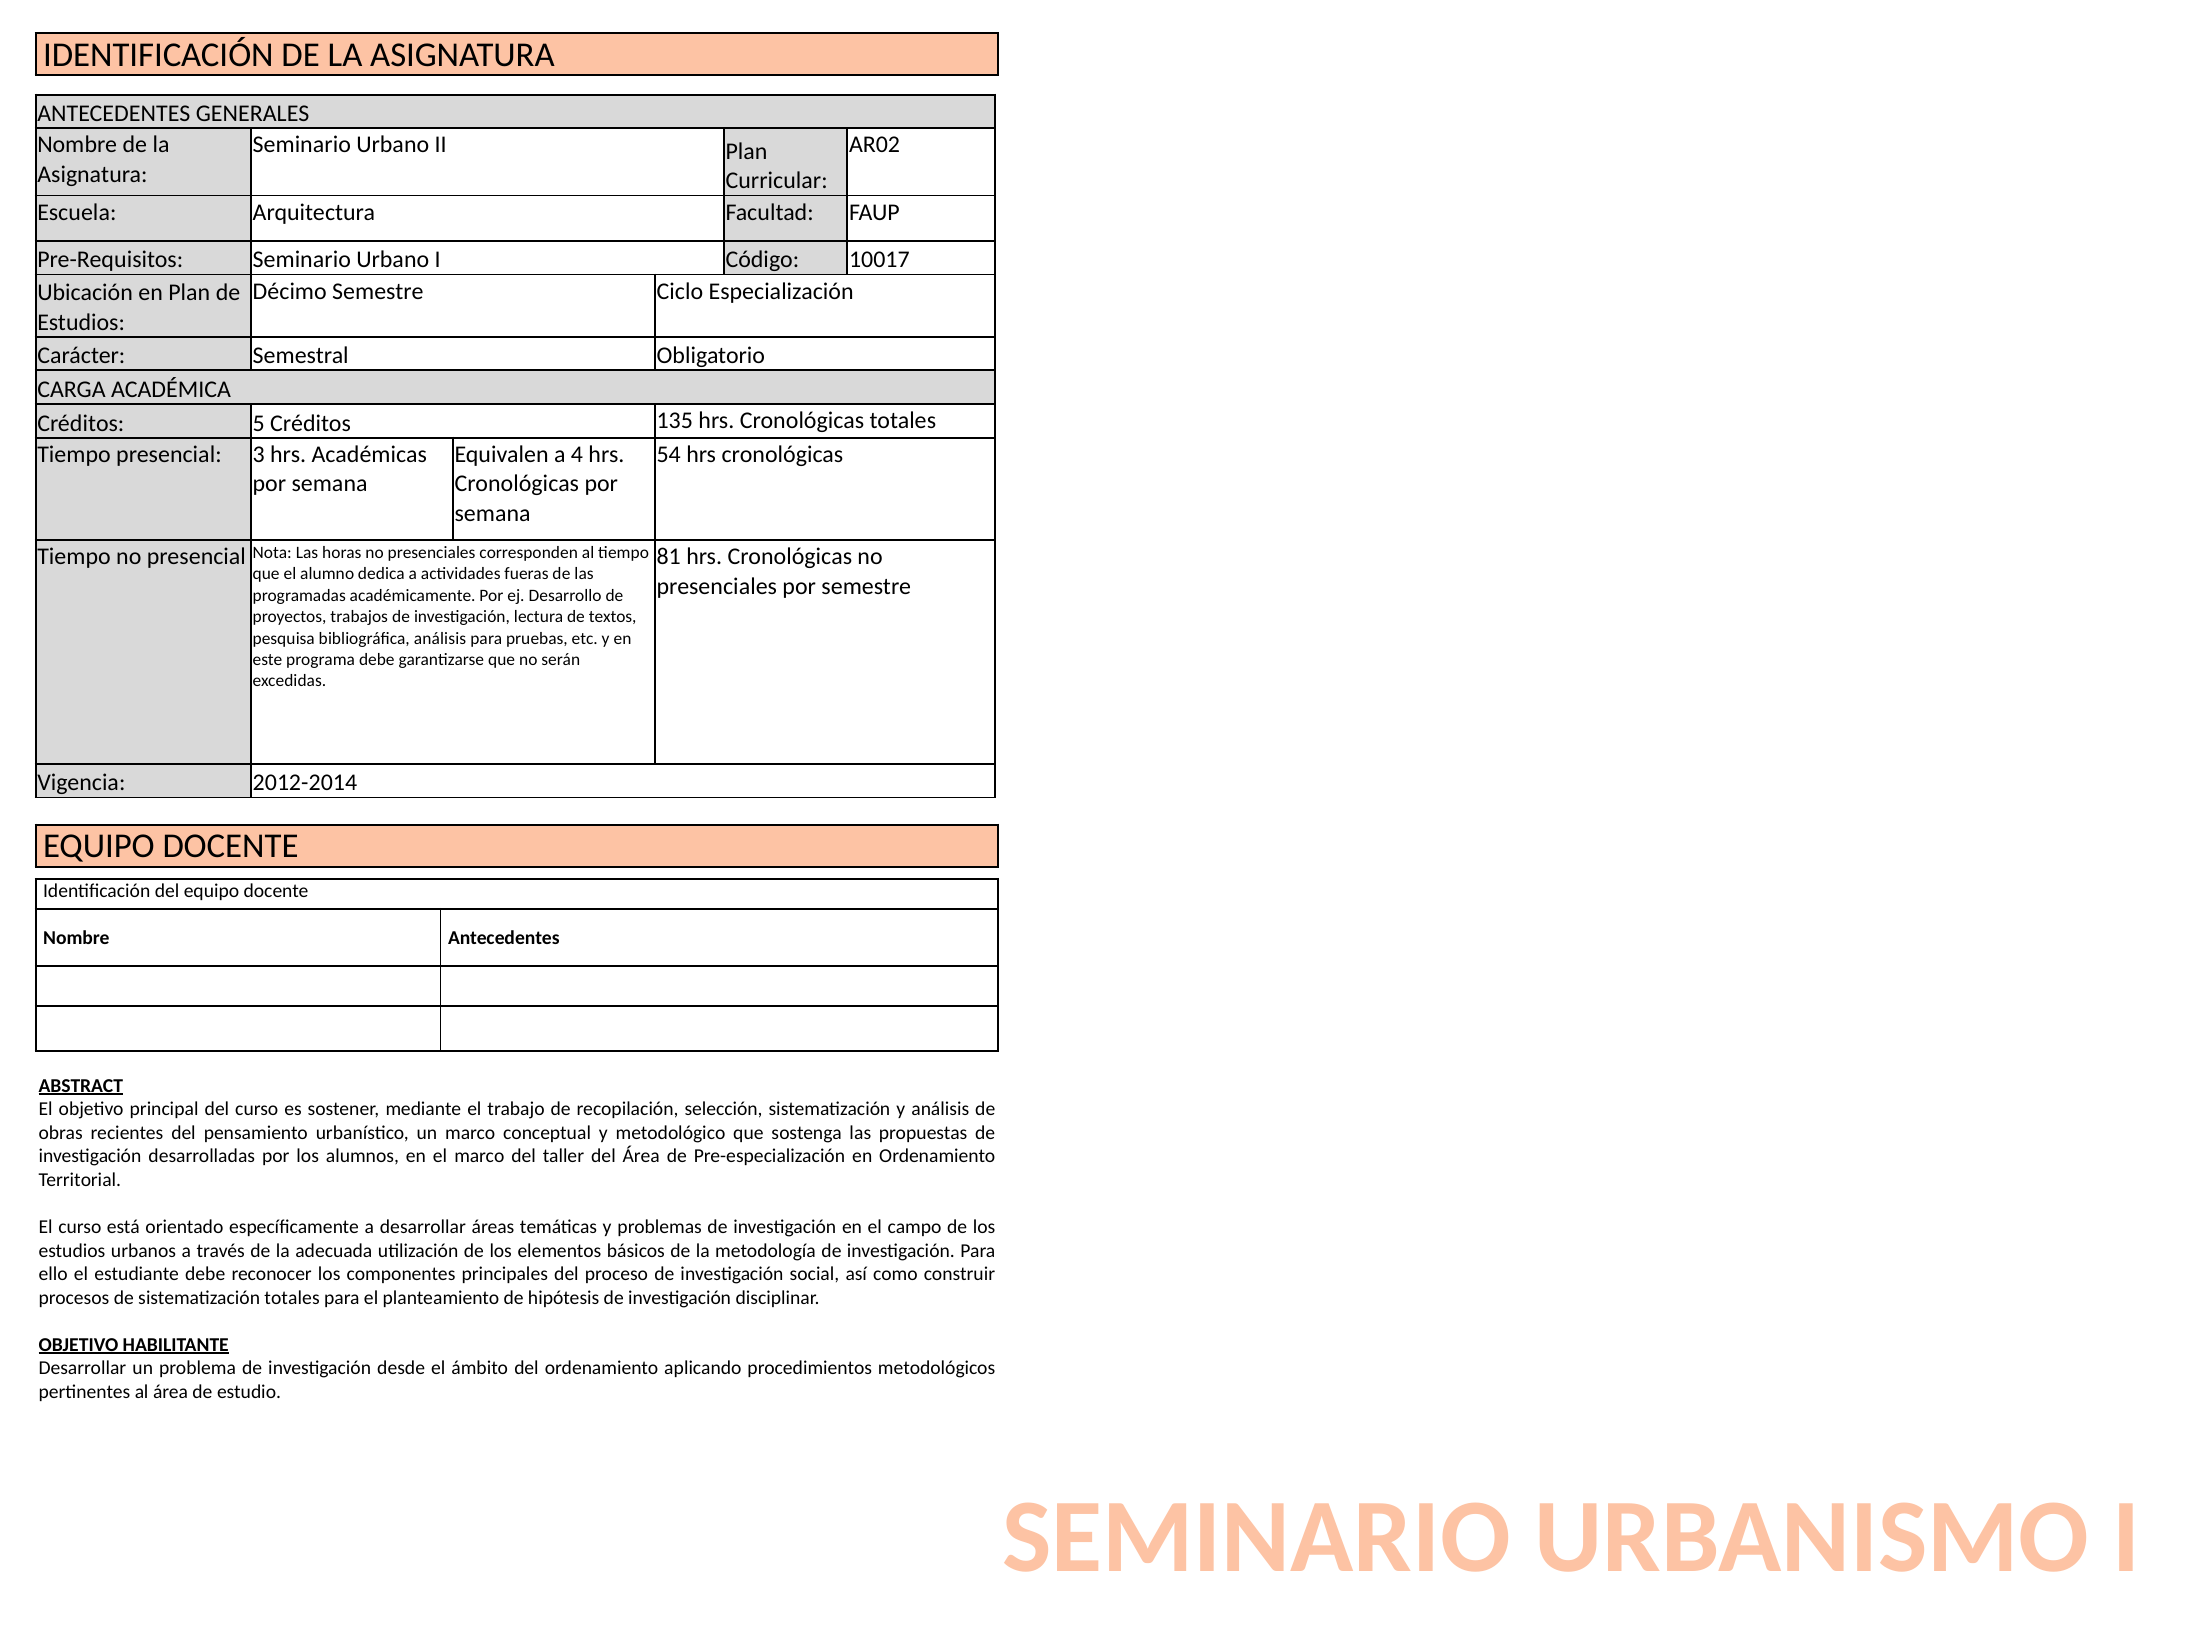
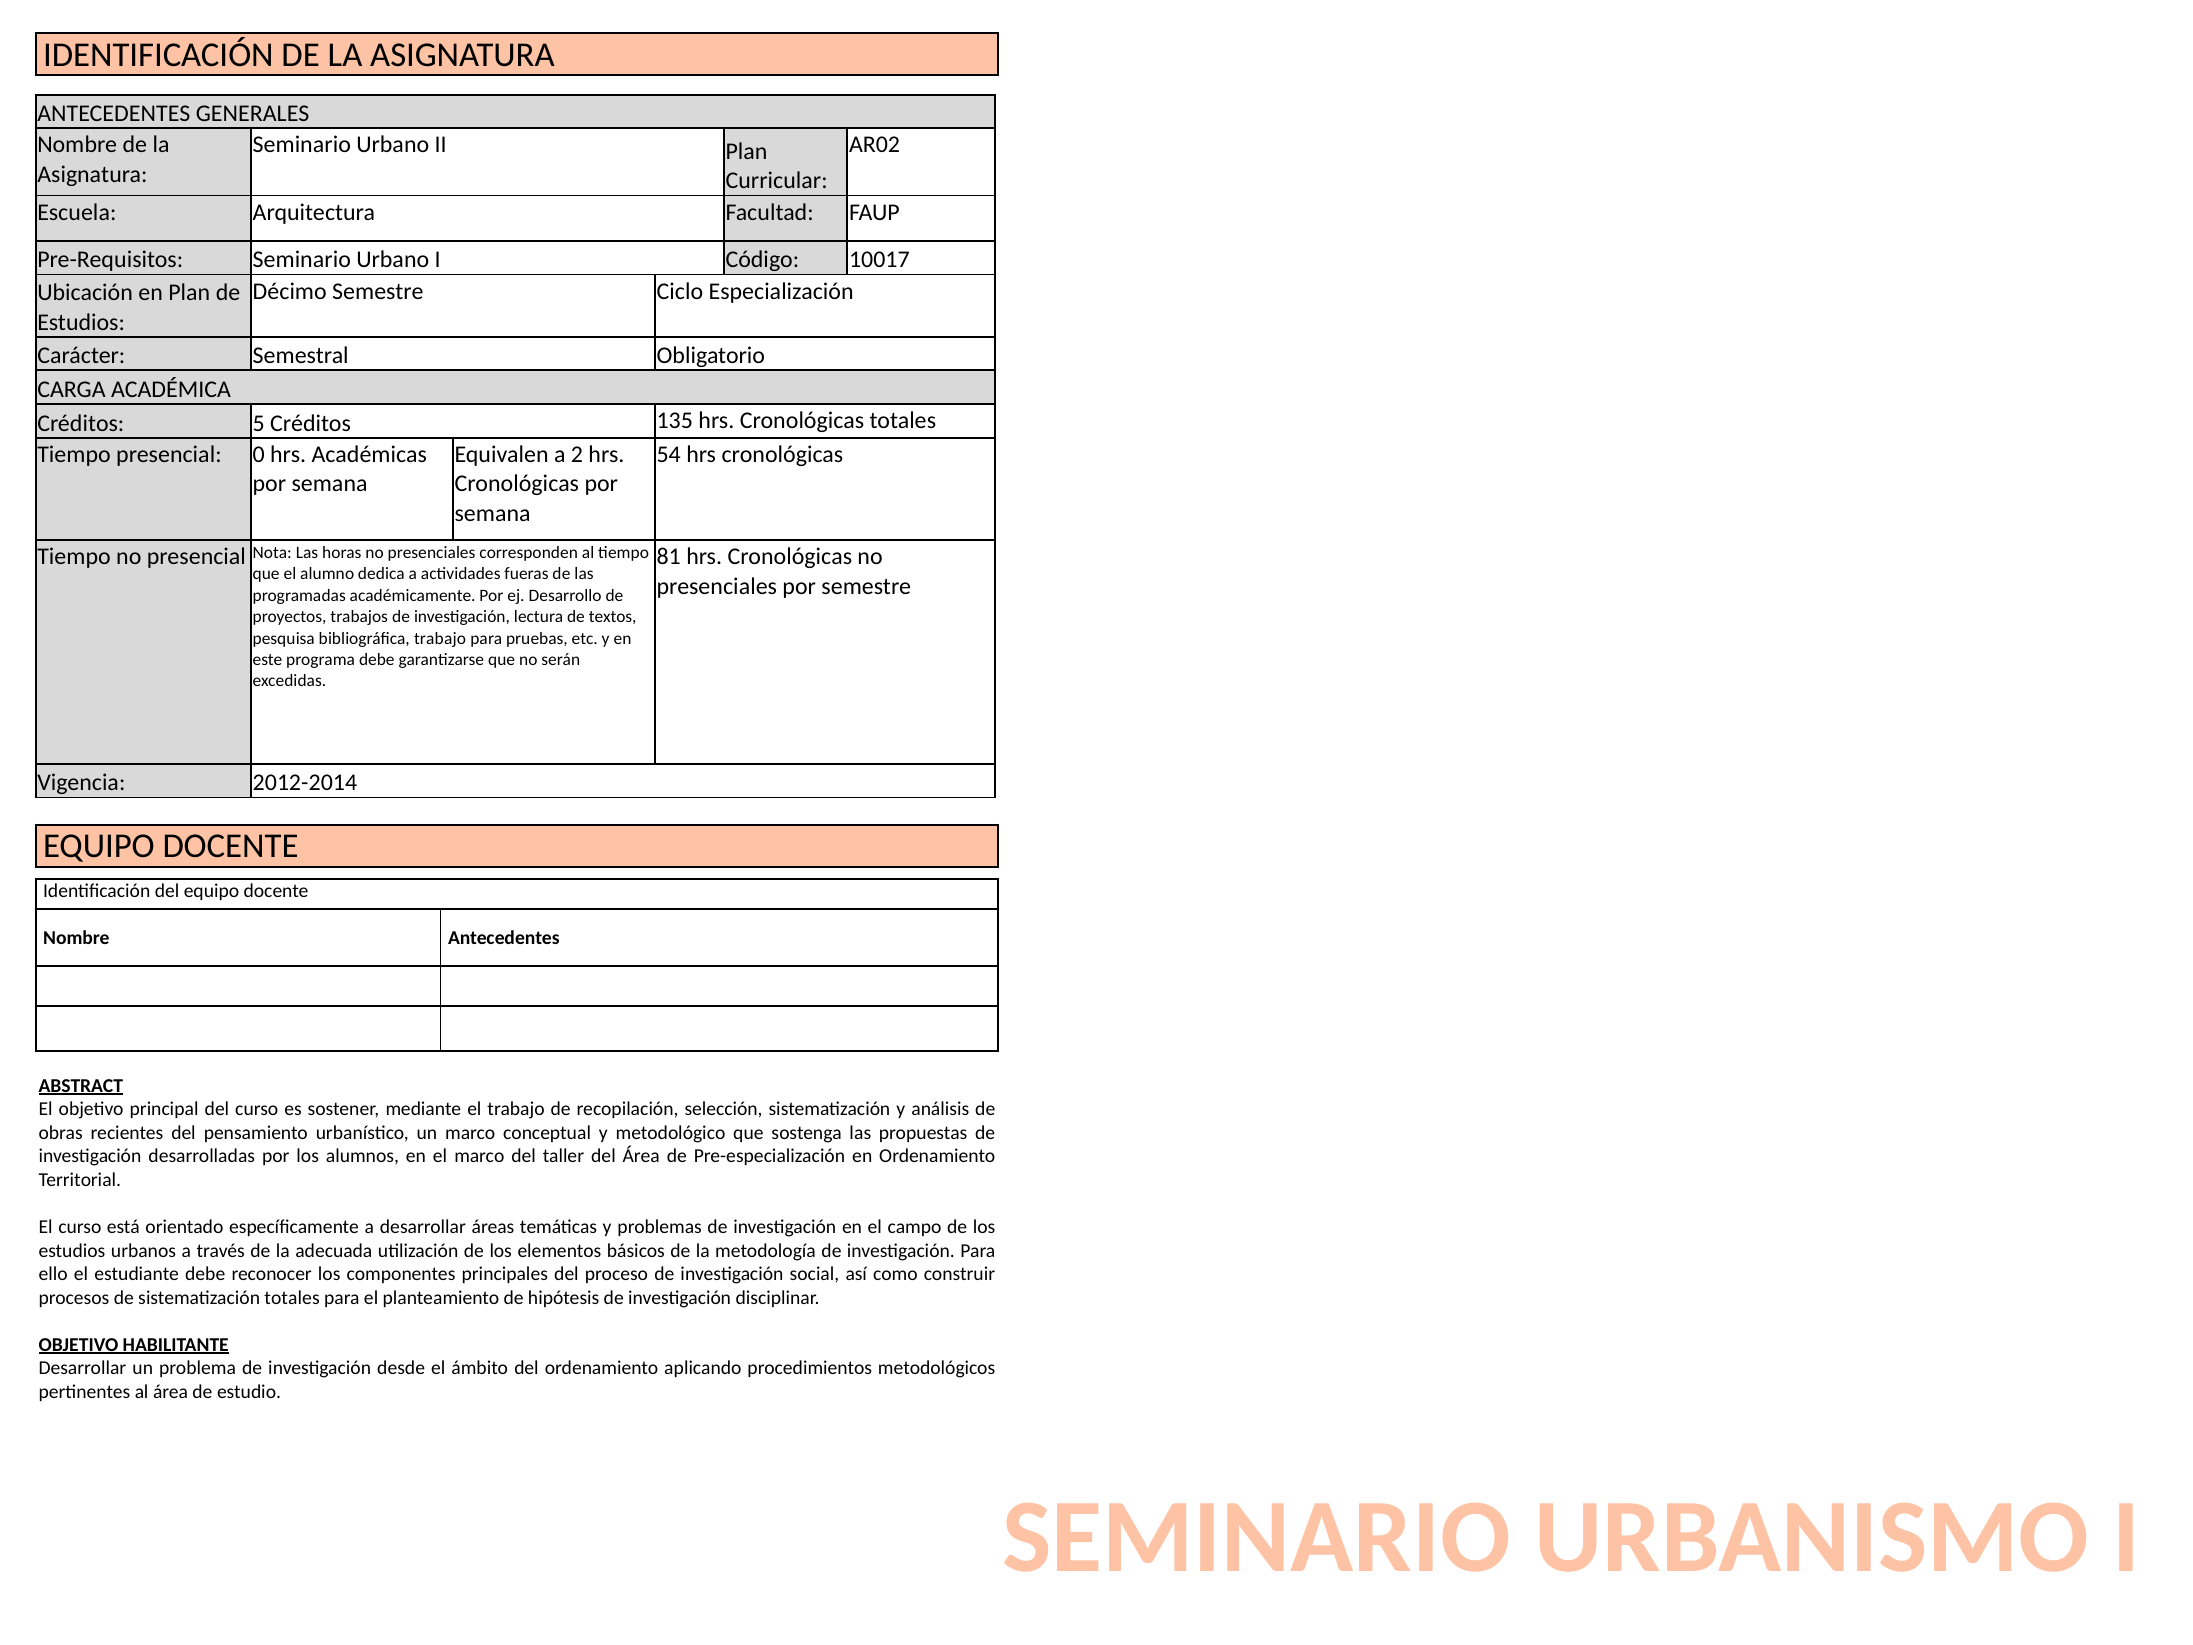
3: 3 -> 0 (259, 454)
4: 4 -> 2 (577, 454)
bibliográfica análisis: análisis -> trabajo (440, 638)
